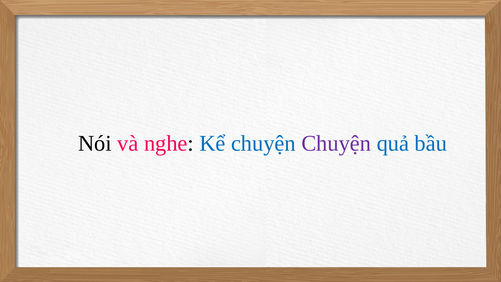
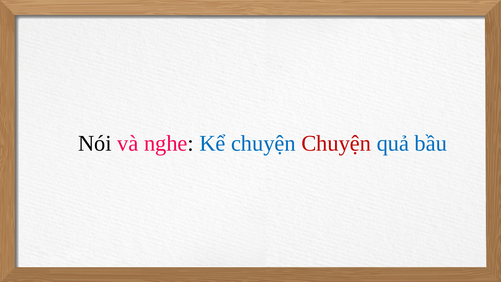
Chuyện colour: purple -> red (336, 143)
